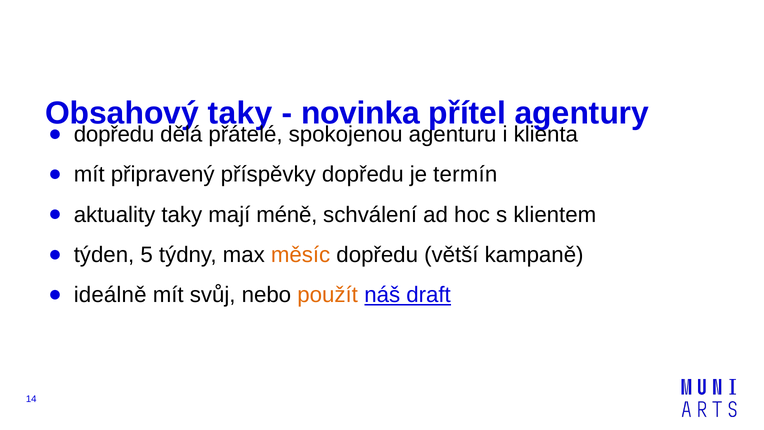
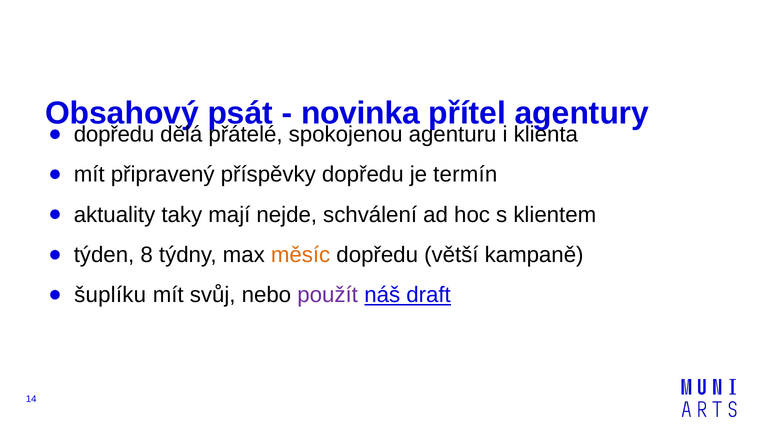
Obsahový taky: taky -> psát (240, 113)
méně: méně -> nejde (287, 215)
5: 5 -> 8 (147, 255)
ideálně: ideálně -> šuplíku (110, 295)
použít colour: orange -> purple (328, 295)
